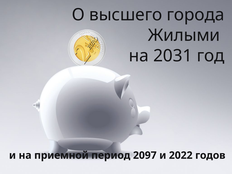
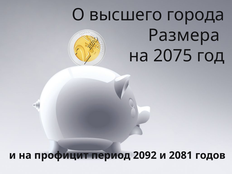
Жилыми: Жилыми -> Размера (184, 35)
2031: 2031 -> 2075 (173, 56)
приемной: приемной -> профицит (61, 155)
2097: 2097 -> 2092 (145, 155)
2022: 2022 -> 2081 (181, 155)
